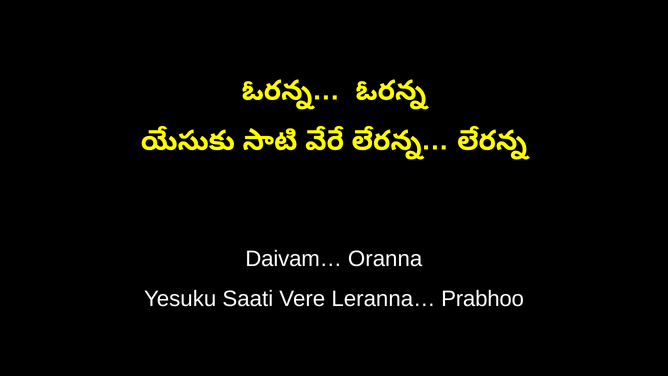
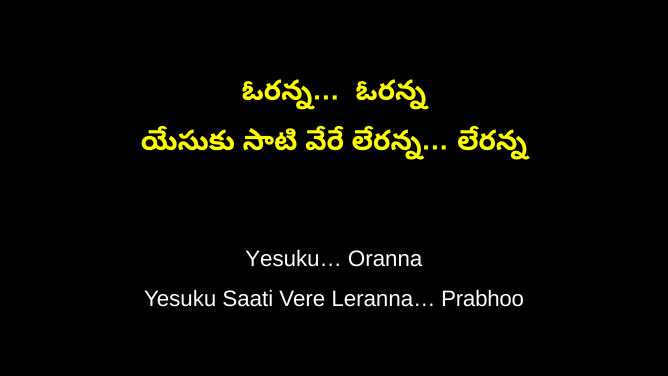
Daivam…: Daivam… -> Yesuku… (294, 259)
